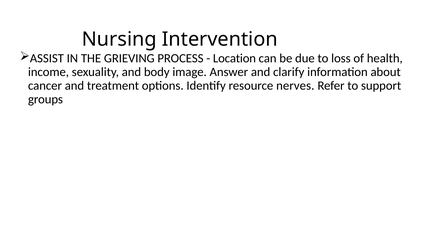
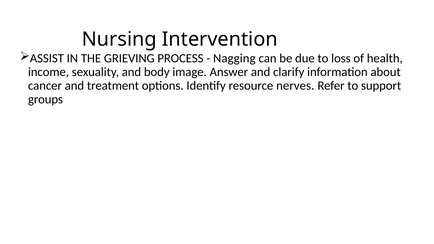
Location: Location -> Nagging (234, 58)
